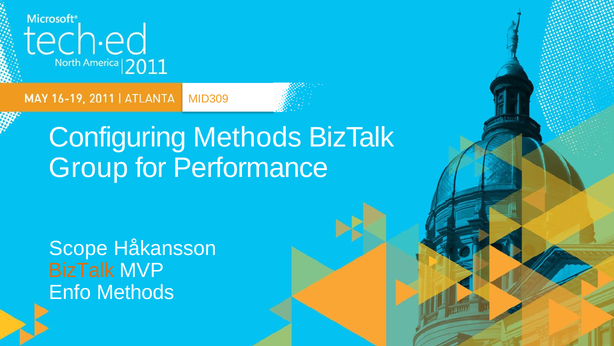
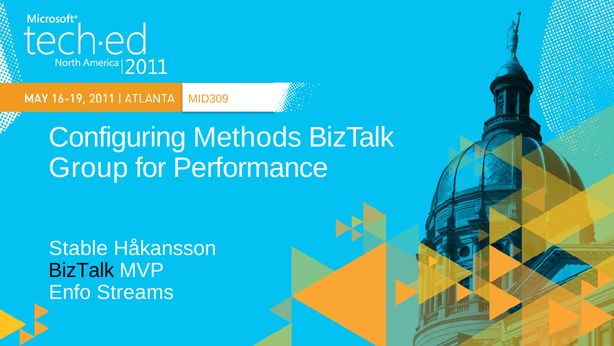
Scope: Scope -> Stable (78, 248)
BizTalk colour: orange -> black (81, 270)
Enfo Methods: Methods -> Streams (135, 292)
